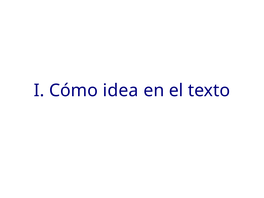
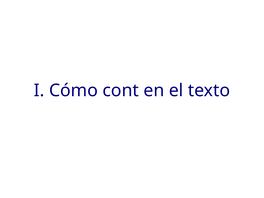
idea: idea -> cont (121, 90)
